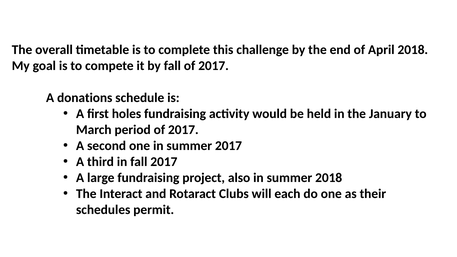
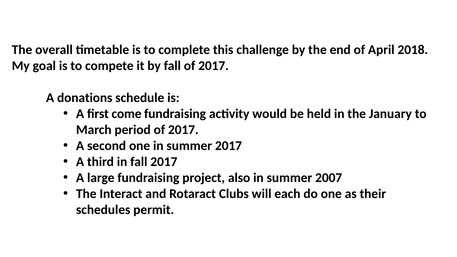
holes: holes -> come (127, 114)
summer 2018: 2018 -> 2007 (329, 178)
